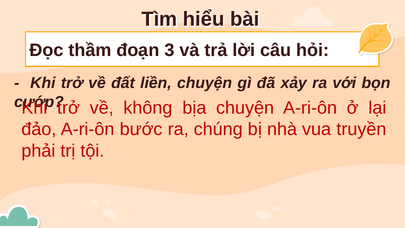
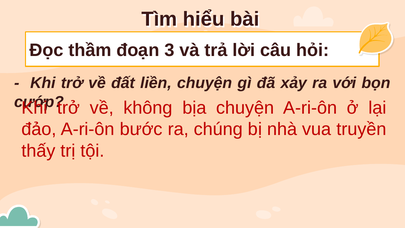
phải: phải -> thấy (38, 151)
